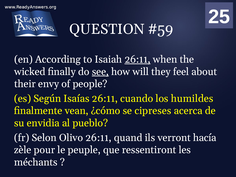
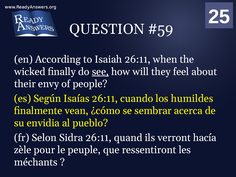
26:11 underline: present -> none (138, 59)
cipreses: cipreses -> sembrar (153, 111)
Olivo: Olivo -> Sidra (71, 138)
